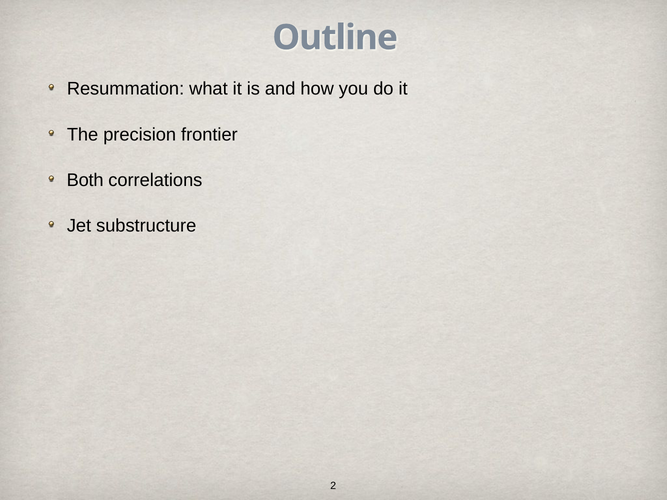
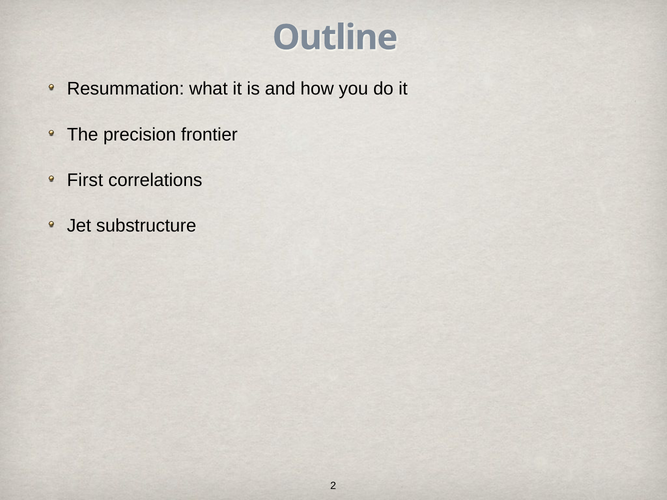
Both: Both -> First (85, 180)
